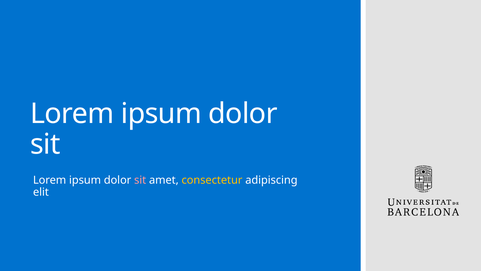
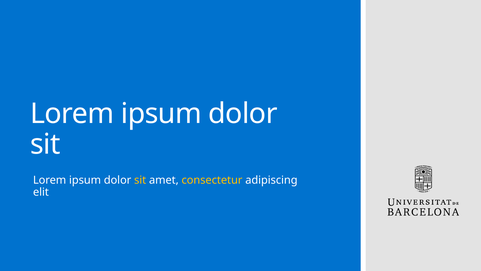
sit colour: pink -> yellow (140, 180)
